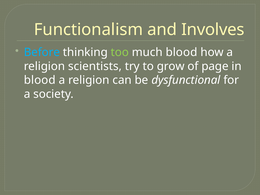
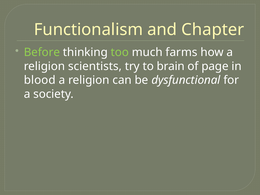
Involves: Involves -> Chapter (213, 30)
Before colour: light blue -> light green (42, 52)
much blood: blood -> farms (182, 52)
grow: grow -> brain (171, 66)
